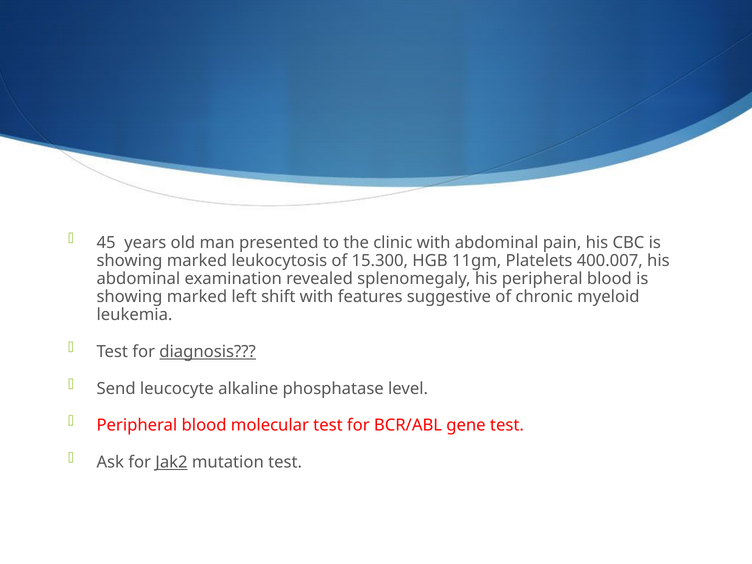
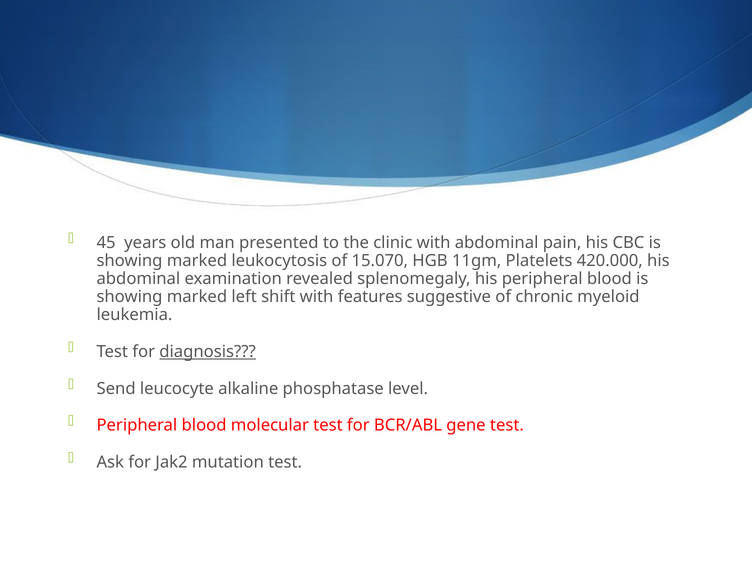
15.300: 15.300 -> 15.070 (380, 261)
400.007: 400.007 -> 420.000 (610, 261)
Jak2 underline: present -> none (171, 462)
